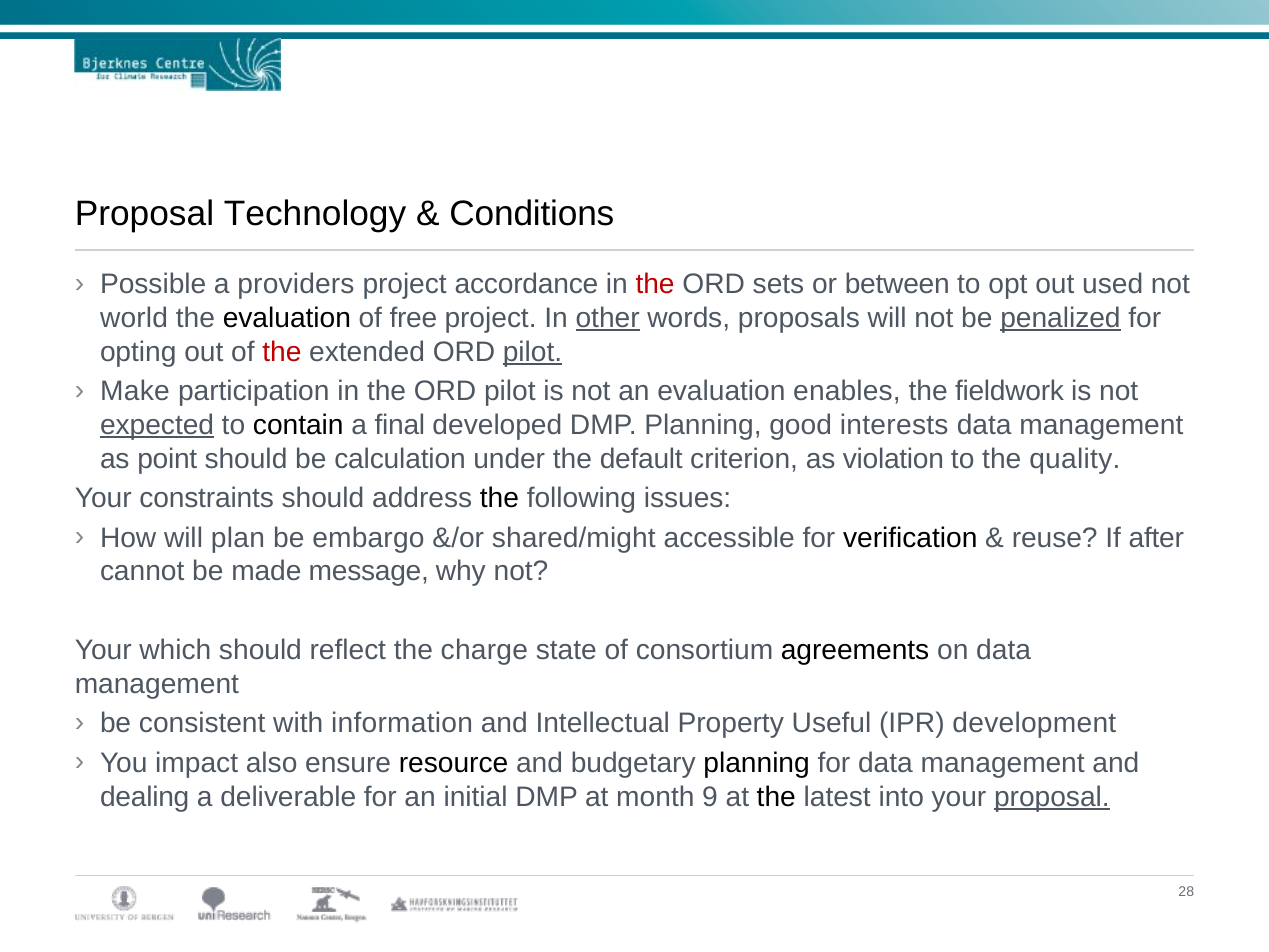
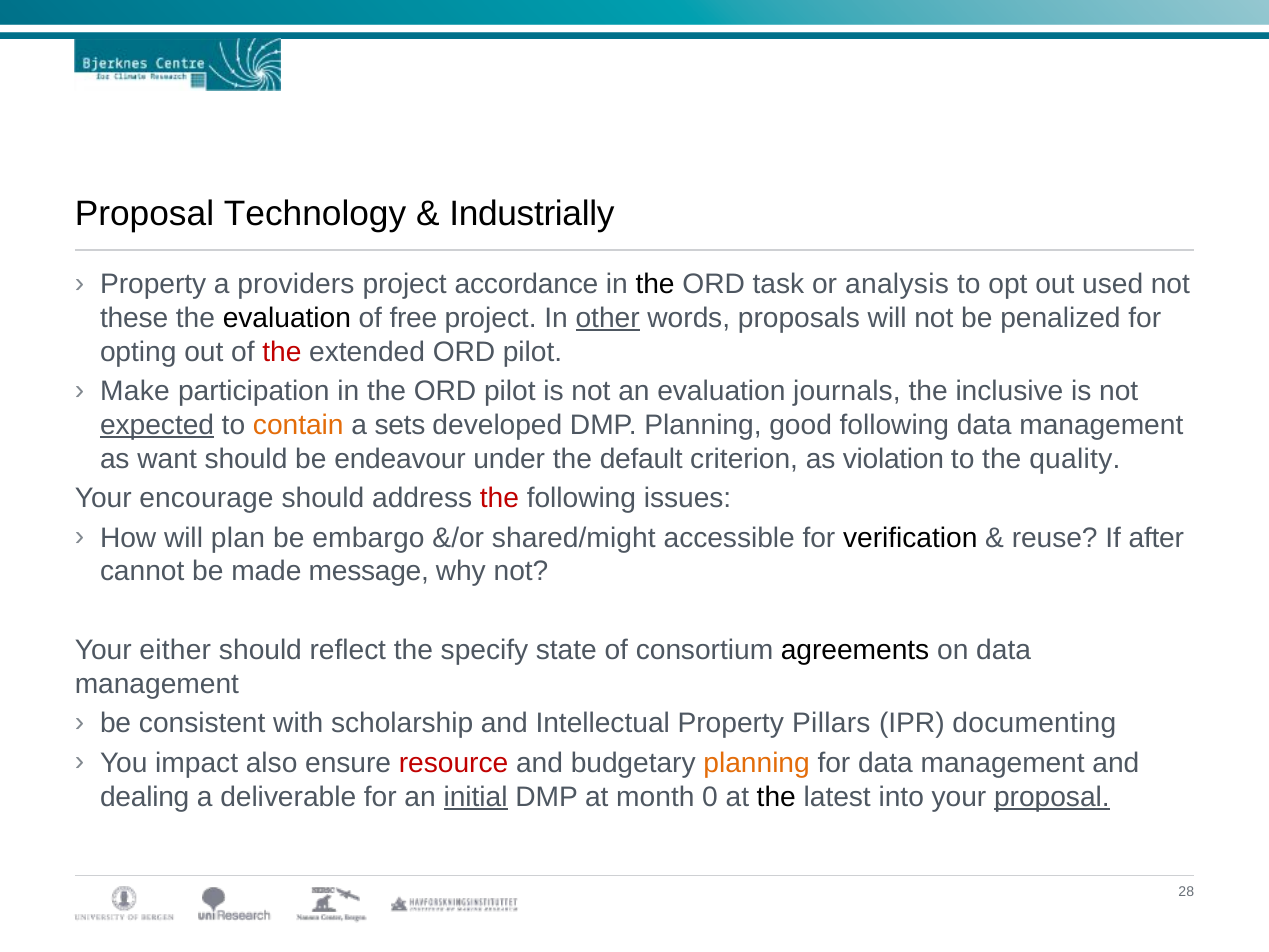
Conditions: Conditions -> Industrially (532, 214)
Possible: Possible -> Property (153, 284)
the colour: red -> black (655, 284)
sets: sets -> task (778, 284)
between: between -> analysis (897, 284)
world: world -> these (134, 318)
penalized underline: present -> none (1060, 318)
pilot underline: present -> none (533, 352)
enables: enables -> journals (847, 391)
fieldwork: fieldwork -> inclusive (1009, 391)
contain colour: black -> orange (298, 425)
final: final -> sets (400, 425)
good interests: interests -> following (894, 425)
point: point -> want (167, 459)
calculation: calculation -> endeavour (400, 459)
constraints: constraints -> encourage (207, 498)
the colour: black -> red (499, 498)
which: which -> either (175, 650)
charge: charge -> specify (484, 650)
information: information -> scholarship (402, 723)
Useful: Useful -> Pillars (831, 723)
development: development -> documenting (1034, 723)
resource colour: black -> red (454, 763)
planning colour: black -> orange (757, 763)
initial underline: none -> present (476, 797)
9: 9 -> 0 (710, 797)
